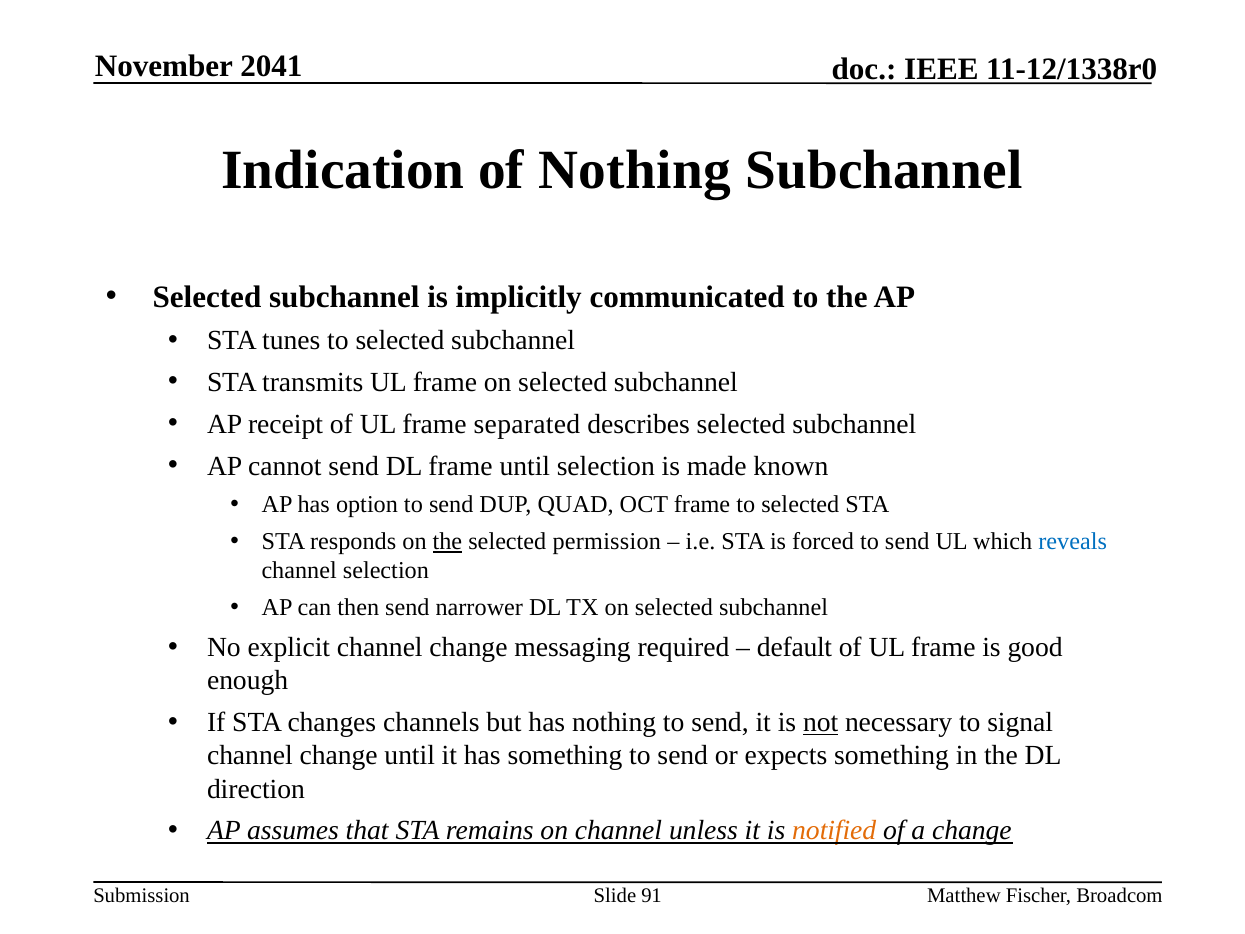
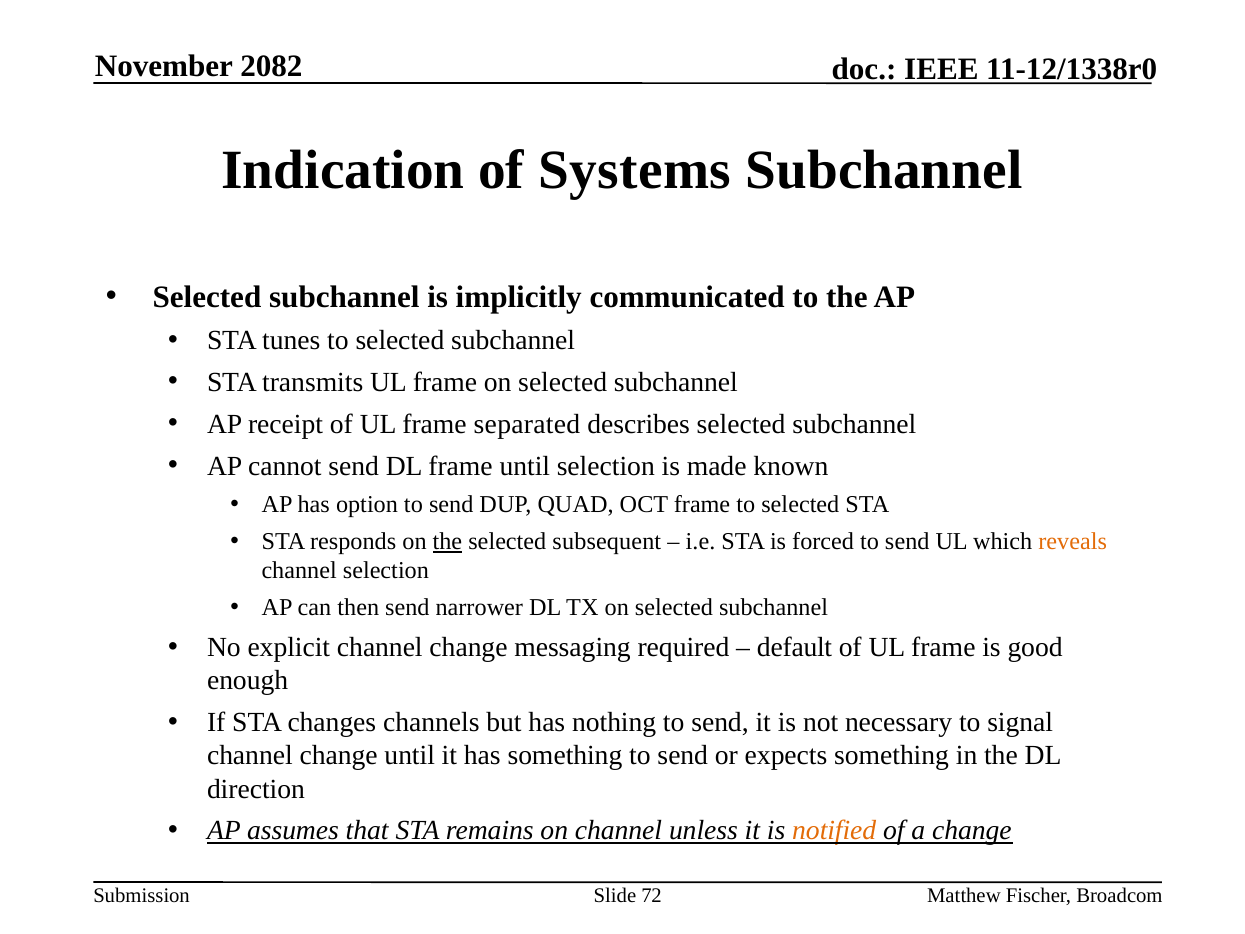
2041: 2041 -> 2082 (271, 66)
of Nothing: Nothing -> Systems (635, 170)
permission: permission -> subsequent (607, 541)
reveals colour: blue -> orange (1073, 541)
not underline: present -> none (821, 722)
91: 91 -> 72 (652, 896)
